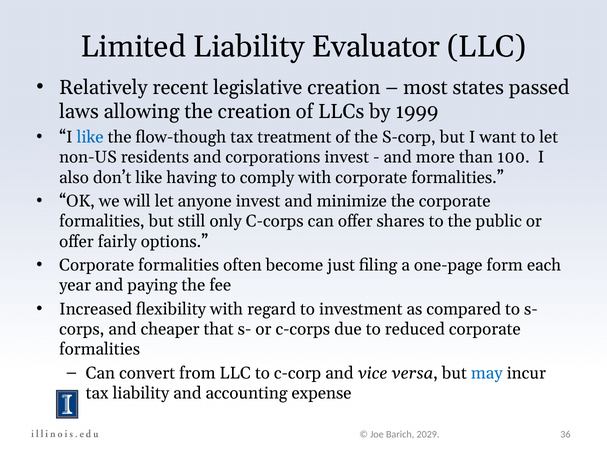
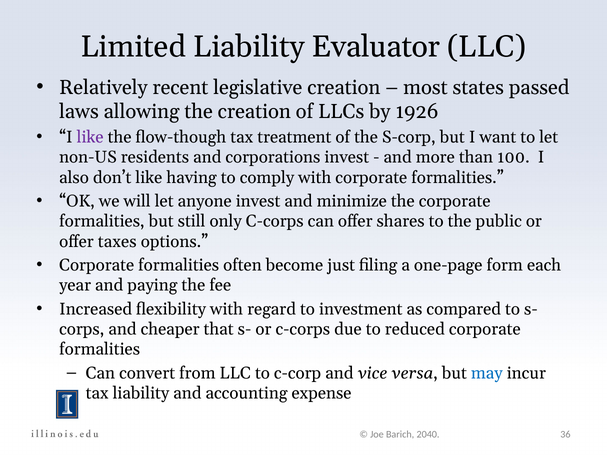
1999: 1999 -> 1926 (417, 112)
like colour: blue -> purple (90, 137)
fairly: fairly -> taxes (117, 242)
2029: 2029 -> 2040 (428, 435)
